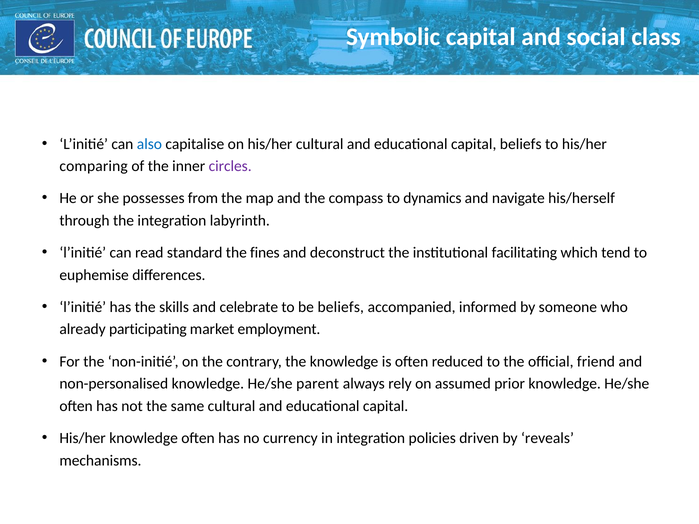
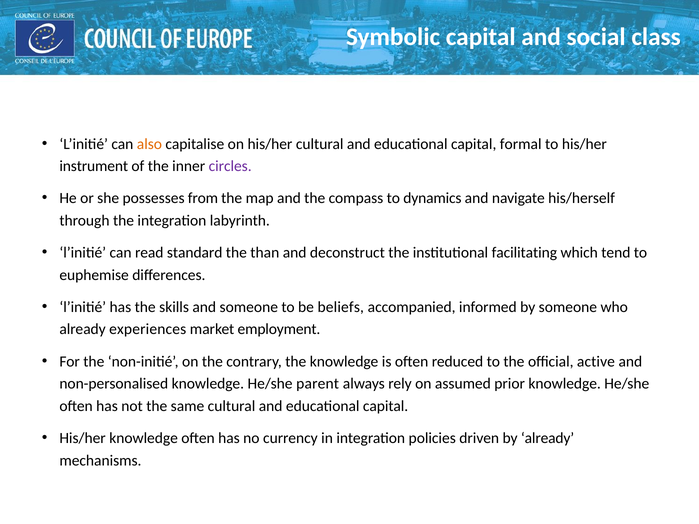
also colour: blue -> orange (149, 144)
capital beliefs: beliefs -> formal (521, 144)
comparing: comparing -> instrument (94, 166)
fines: fines -> than (265, 253)
and celebrate: celebrate -> someone (249, 307)
participating: participating -> experiences (148, 330)
friend: friend -> active (596, 362)
by reveals: reveals -> already (548, 438)
